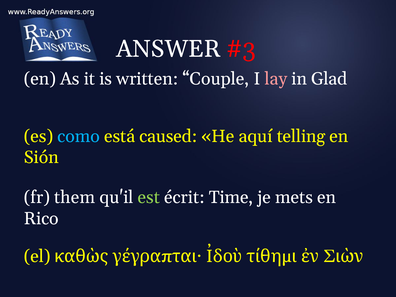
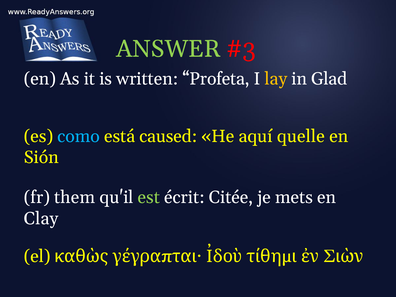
ANSWER colour: white -> light green (169, 49)
Couple: Couple -> Profeta (216, 79)
lay colour: pink -> yellow (276, 79)
telling: telling -> quelle (301, 136)
Time: Time -> Citée (231, 197)
Rico: Rico -> Clay (41, 218)
